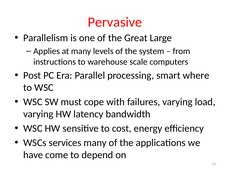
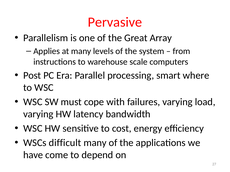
Large: Large -> Array (161, 38)
services: services -> difficult (65, 143)
